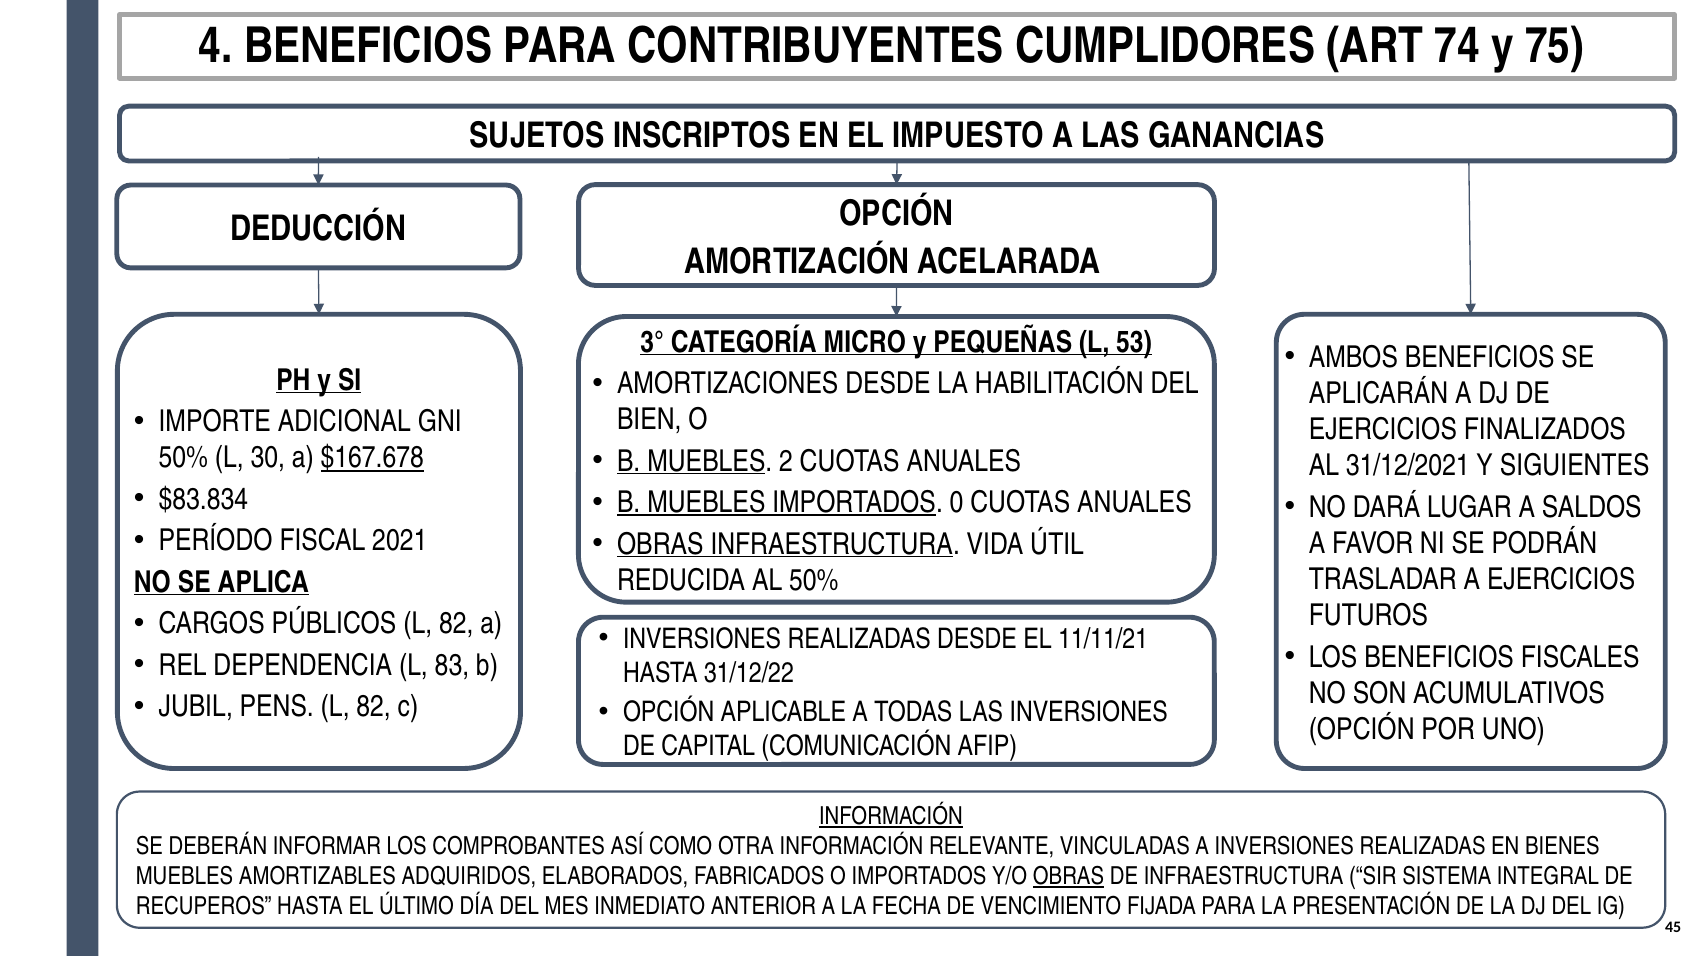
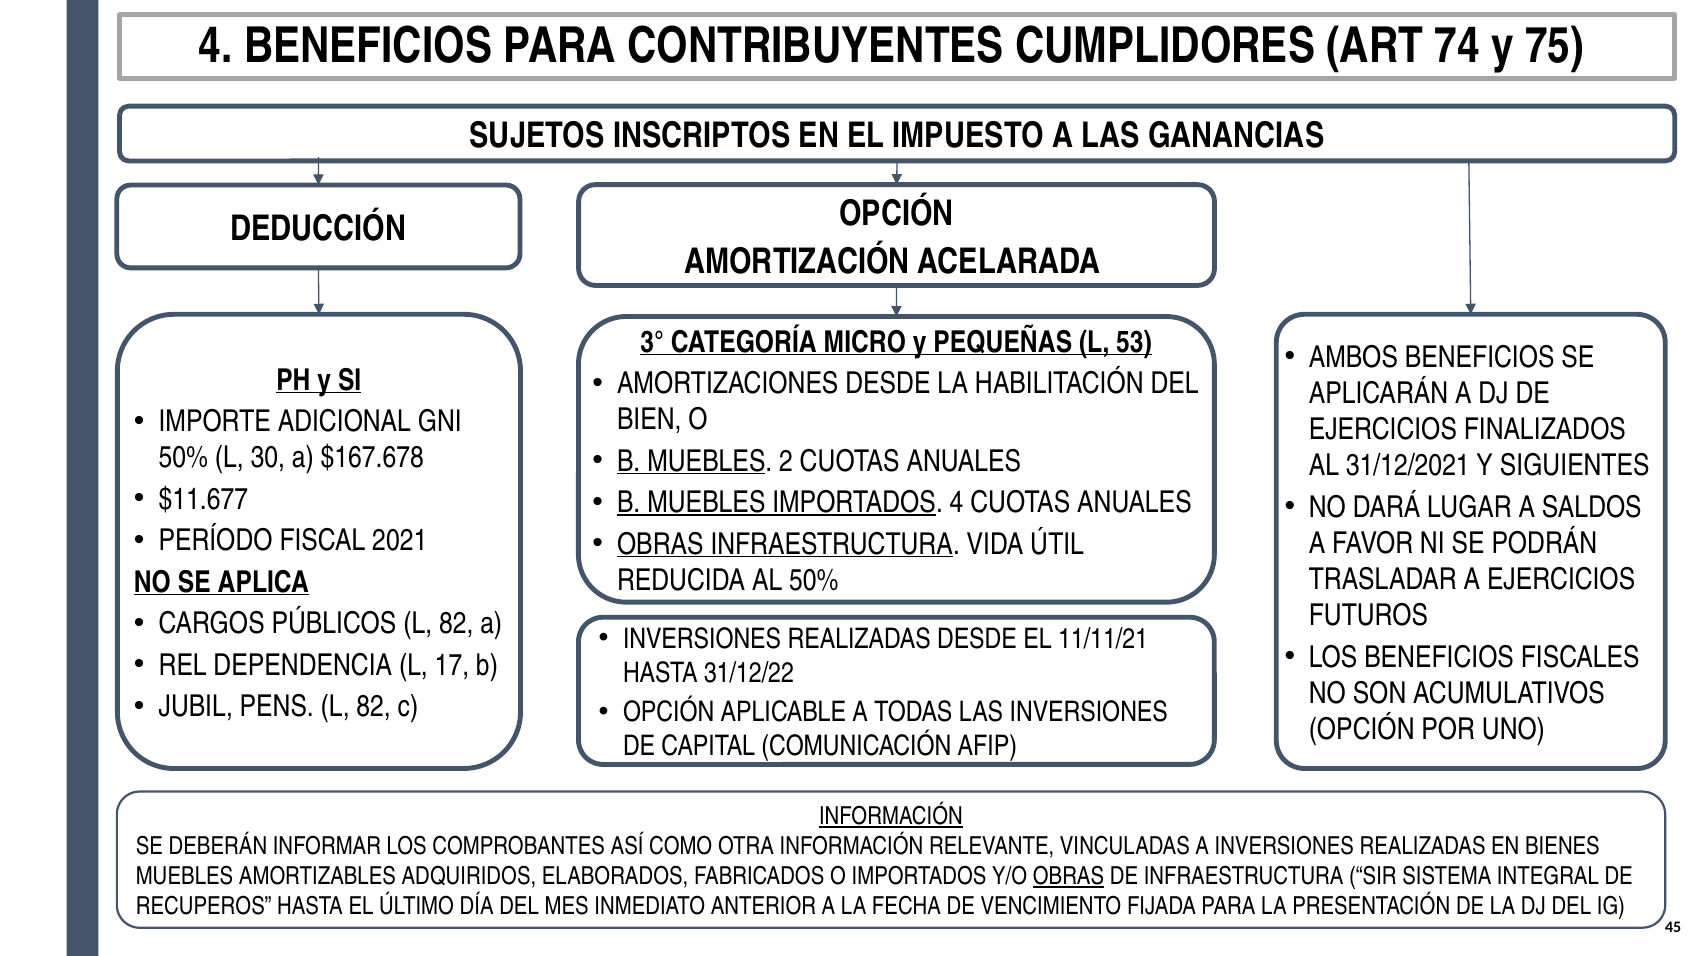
$167.678 underline: present -> none (372, 458)
$83.834: $83.834 -> $11.677 (203, 500)
IMPORTADOS 0: 0 -> 4 (957, 503)
83: 83 -> 17 (452, 665)
